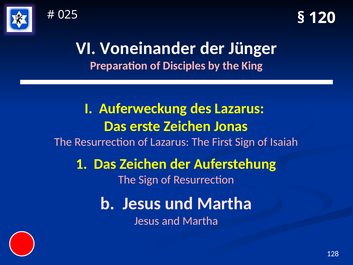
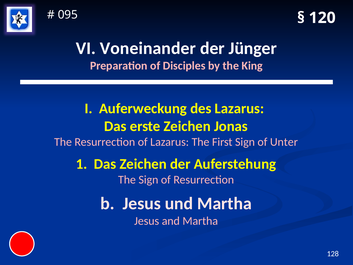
025: 025 -> 095 (68, 15)
Isaiah: Isaiah -> Unter (284, 142)
